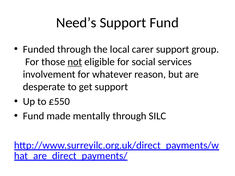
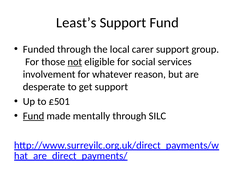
Need’s: Need’s -> Least’s (76, 23)
£550: £550 -> £501 (59, 102)
Fund underline: none -> present (34, 116)
